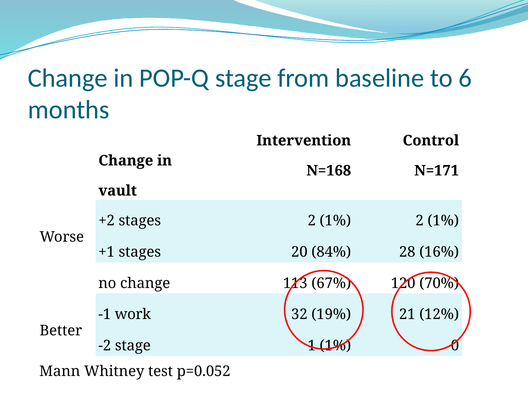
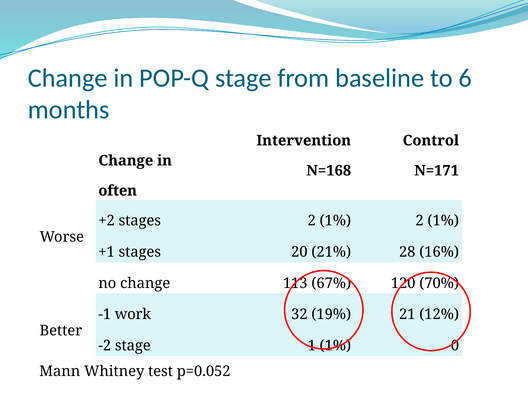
vault: vault -> often (118, 191)
84%: 84% -> 21% (331, 252)
